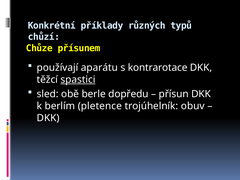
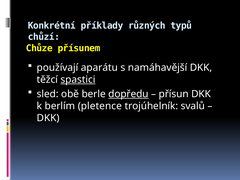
kontrarotace: kontrarotace -> namáhavější (158, 68)
dopředu underline: none -> present (128, 94)
obuv: obuv -> svalů (193, 106)
